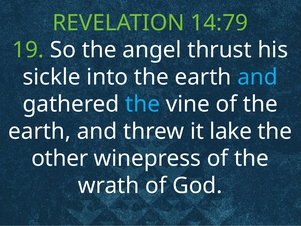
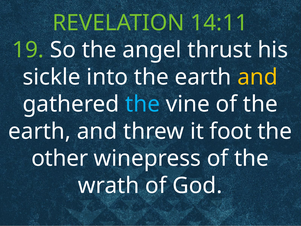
14:79: 14:79 -> 14:11 (219, 23)
and colour: light blue -> yellow (258, 77)
lake: lake -> foot (231, 131)
